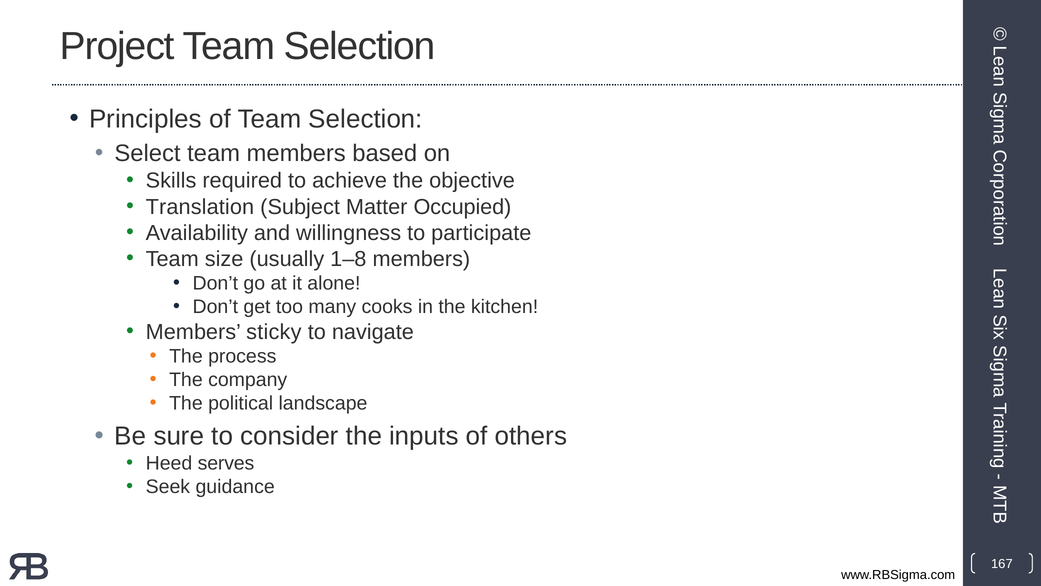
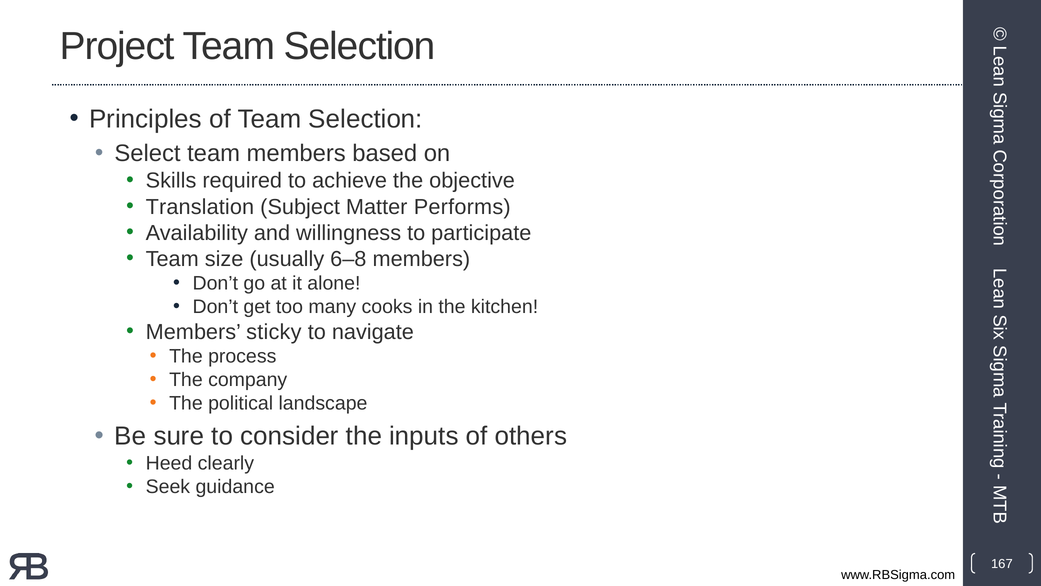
Occupied: Occupied -> Performs (462, 207)
1–8: 1–8 -> 6–8 (348, 259)
serves: serves -> clearly (226, 463)
